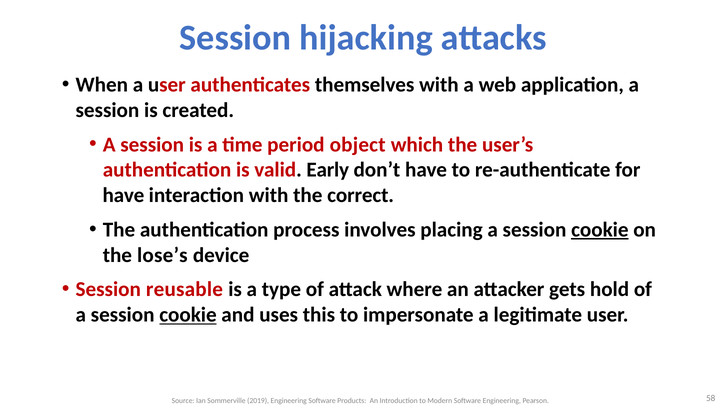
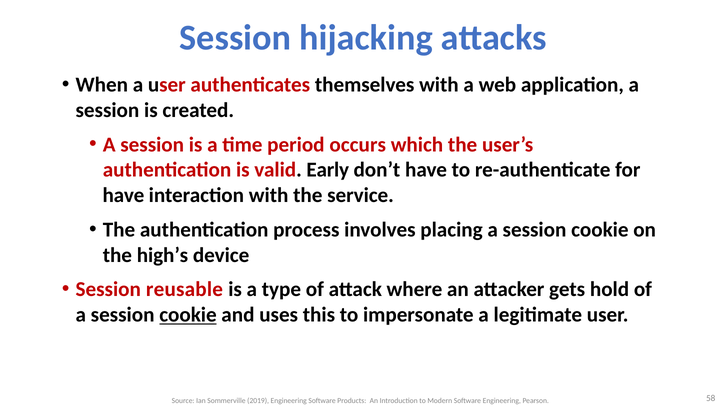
object: object -> occurs (358, 145)
correct: correct -> service (361, 195)
cookie underline: present -> none (600, 230)
lose’s: lose’s -> high’s (162, 255)
